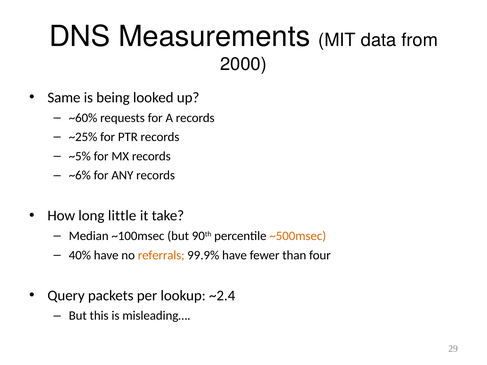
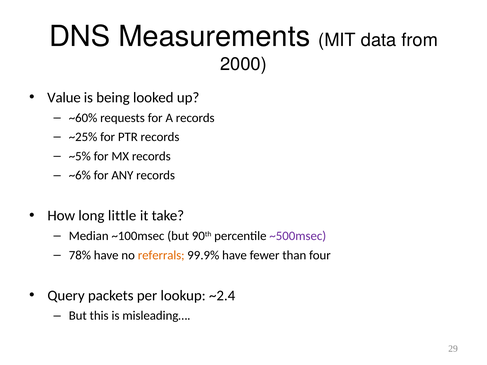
Same: Same -> Value (64, 98)
~500msec colour: orange -> purple (298, 236)
40%: 40% -> 78% (80, 255)
